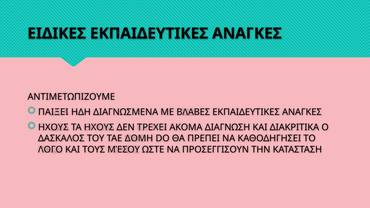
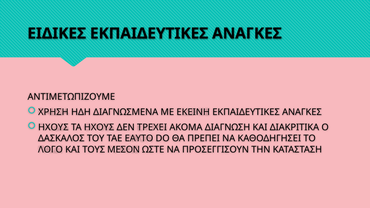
ΠΑΙΞΕΙ: ΠΑΙΞΕΙ -> ΧΡΗΣΗ (53, 112)
ΒΛΑΒΕΣ: ΒΛΑΒΕΣ -> ΕΚΕΙΝΗ (193, 112)
ΔΟΜΗ: ΔΟΜΗ -> ΕΑΥΤΟ (139, 139)
ΜΈΣΟΥ: ΜΈΣΟΥ -> ΜΕΣΟΝ (124, 150)
